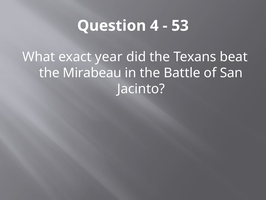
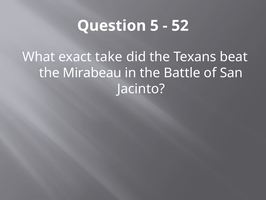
4: 4 -> 5 (154, 26)
53: 53 -> 52 (180, 26)
year: year -> take (109, 57)
